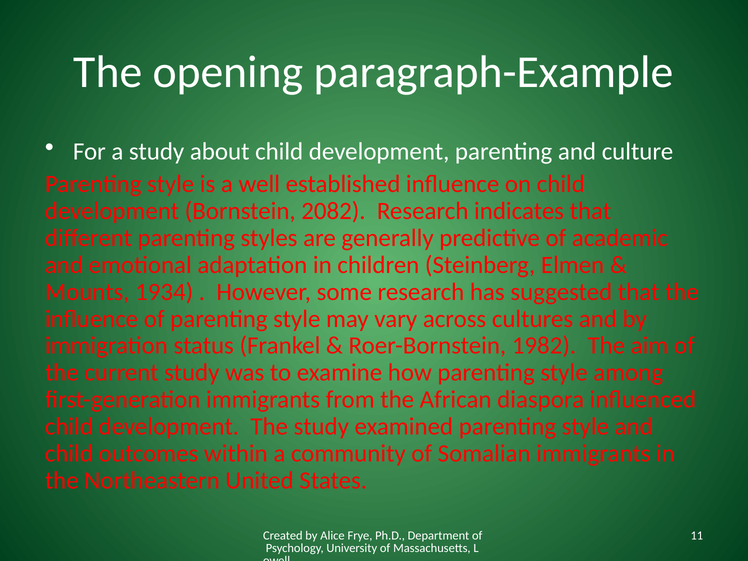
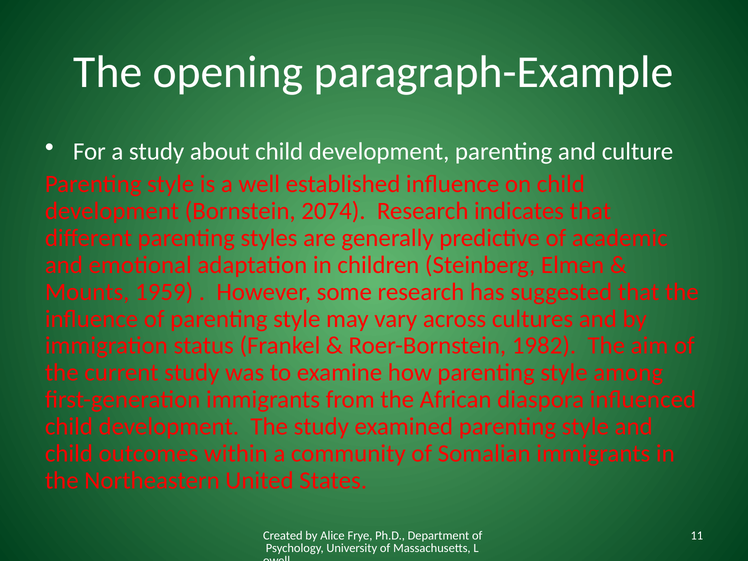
2082: 2082 -> 2074 (333, 211)
1934: 1934 -> 1959 (164, 292)
